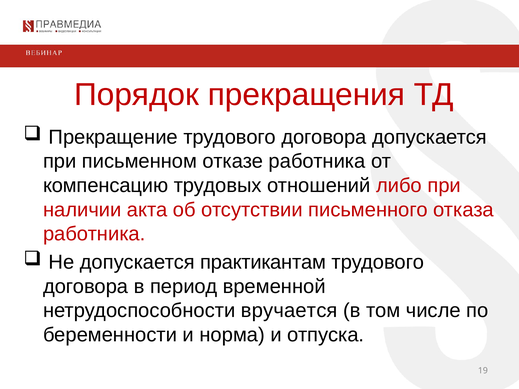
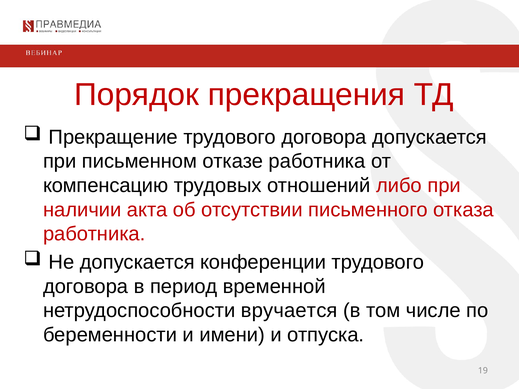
практикантам: практикантам -> конференции (263, 262)
норма: норма -> имени (232, 335)
